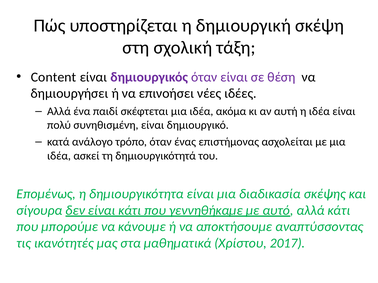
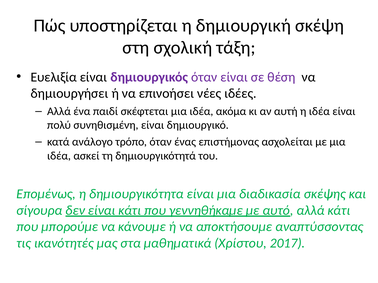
Content: Content -> Ευελιξία (54, 77)
